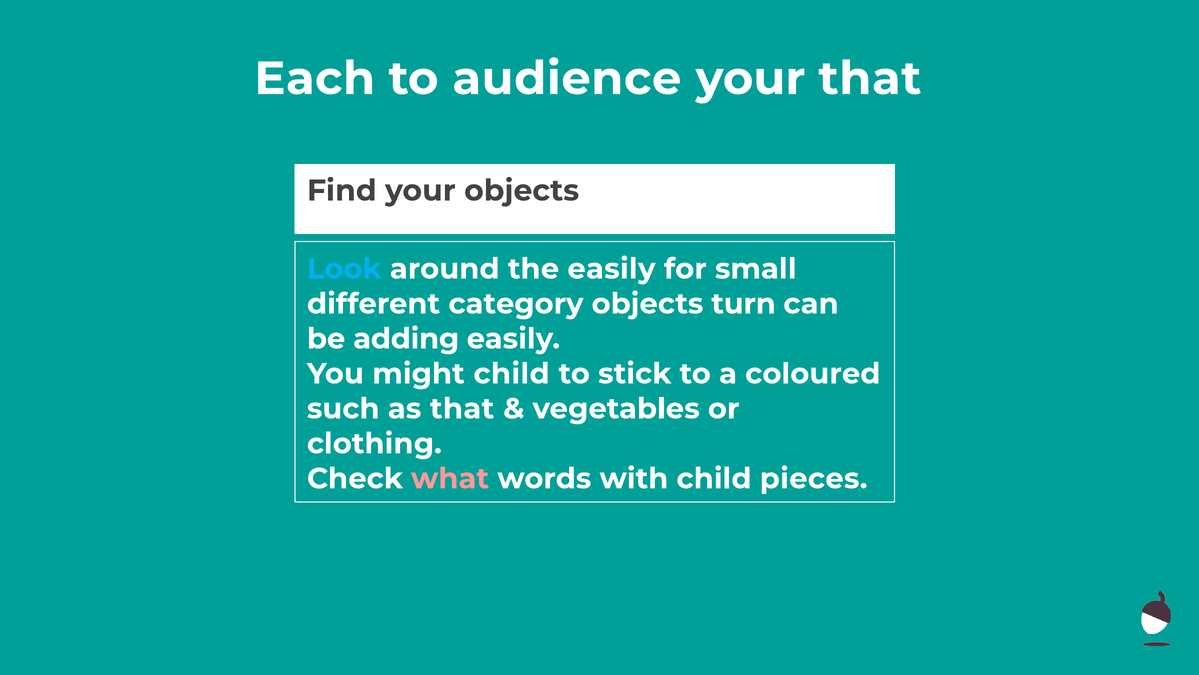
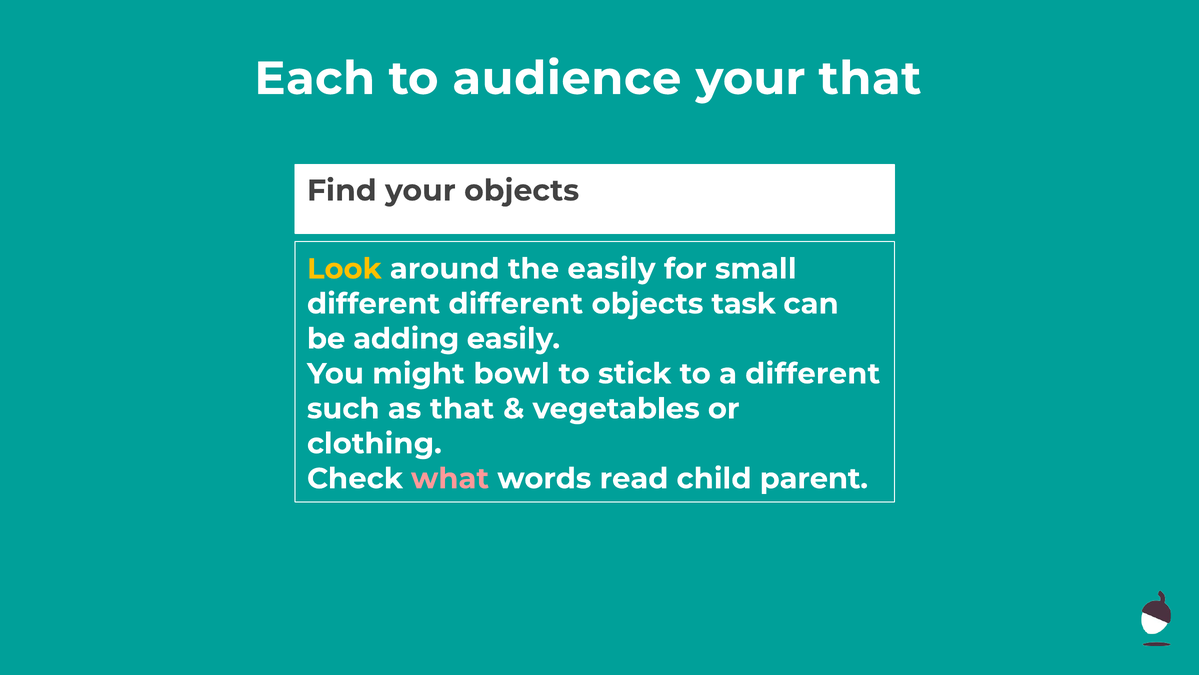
Look colour: light blue -> yellow (344, 269)
different category: category -> different (516, 304)
turn: turn -> task (744, 304)
might child: child -> bowl (512, 374)
a coloured: coloured -> different (813, 374)
with: with -> read (634, 478)
pieces: pieces -> parent (814, 478)
